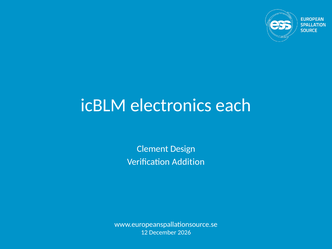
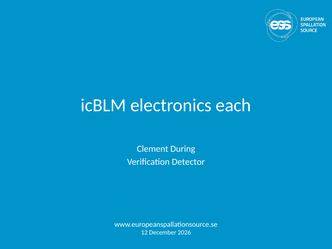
Design: Design -> During (183, 149)
Addition: Addition -> Detector (188, 162)
